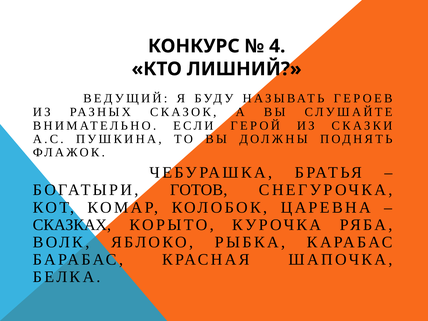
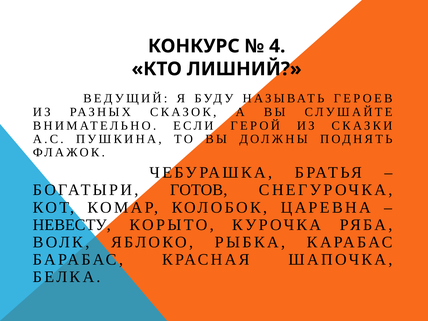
СКАЗКАХ: СКАЗКАХ -> НЕВЕСТУ (72, 225)
